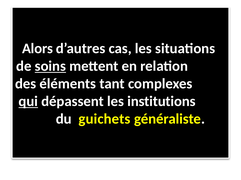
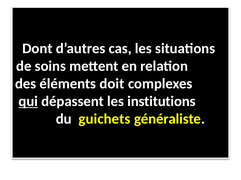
Alors: Alors -> Dont (37, 49)
soins underline: present -> none (50, 66)
tant: tant -> doit (112, 84)
